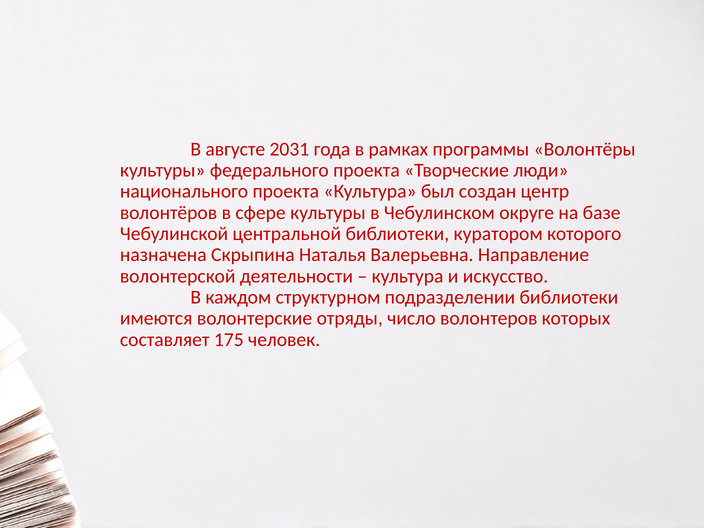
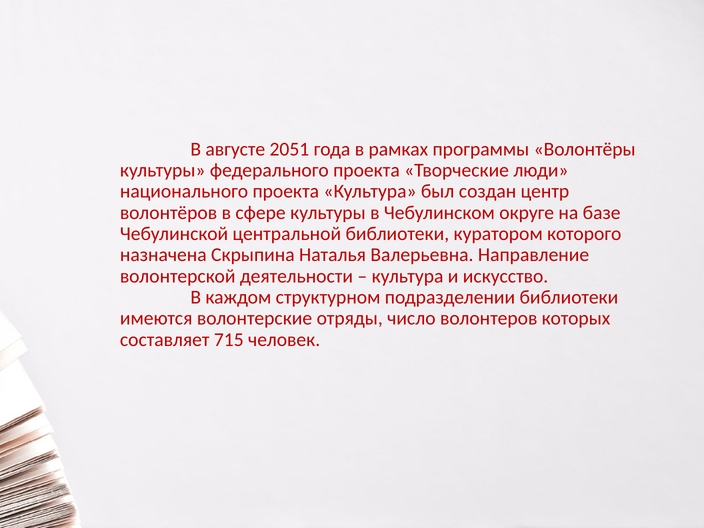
2031: 2031 -> 2051 (289, 149)
175: 175 -> 715 (229, 340)
